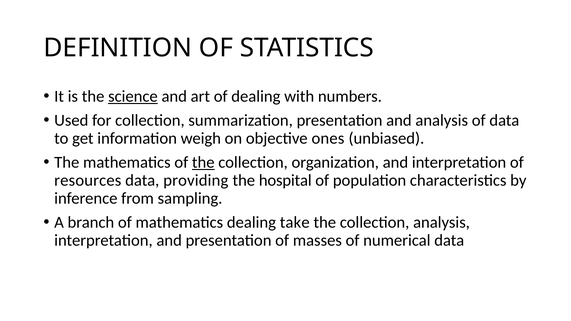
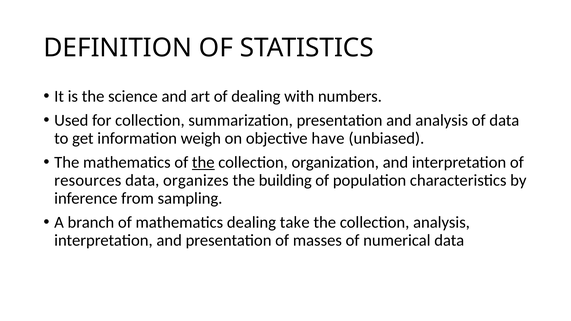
science underline: present -> none (133, 97)
ones: ones -> have (328, 138)
providing: providing -> organizes (196, 180)
hospital: hospital -> building (285, 180)
